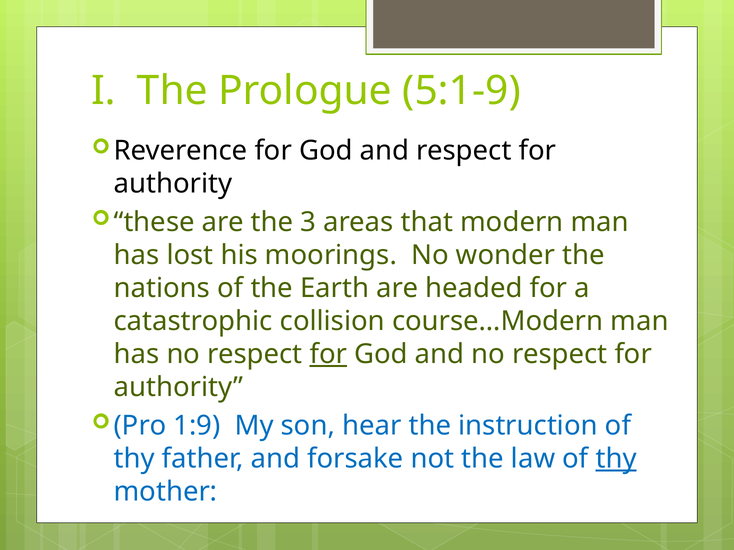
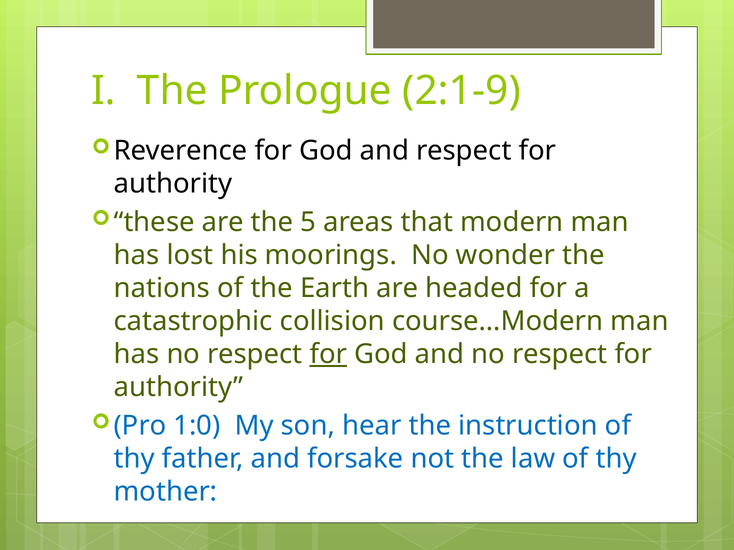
5:1-9: 5:1-9 -> 2:1-9 (462, 91)
3: 3 -> 5 (308, 222)
1:9: 1:9 -> 1:0 (197, 426)
thy underline: present -> none (616, 459)
